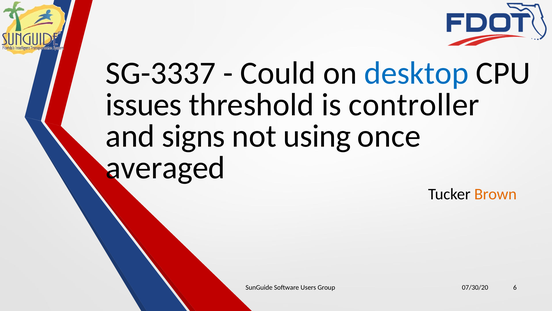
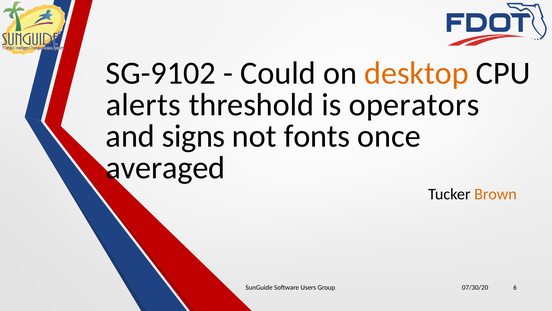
SG-3337: SG-3337 -> SG-9102 (161, 73)
desktop colour: blue -> orange (416, 73)
issues: issues -> alerts (143, 105)
controller: controller -> operators (414, 105)
using: using -> fonts (317, 136)
